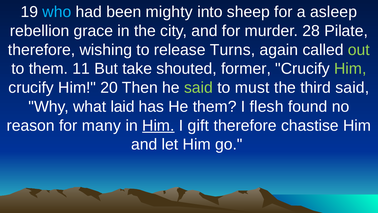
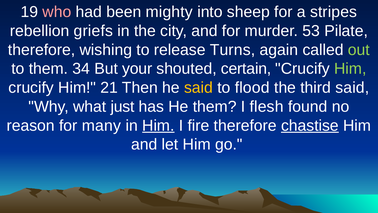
who colour: light blue -> pink (57, 12)
asleep: asleep -> stripes (334, 12)
grace: grace -> griefs (93, 31)
28: 28 -> 53 (311, 31)
11: 11 -> 34 (81, 69)
take: take -> your (137, 69)
former: former -> certain (246, 69)
20: 20 -> 21 (109, 88)
said colour: light green -> yellow (199, 88)
must: must -> flood (252, 88)
laid: laid -> just (123, 106)
gift: gift -> fire (198, 125)
chastise underline: none -> present (310, 125)
